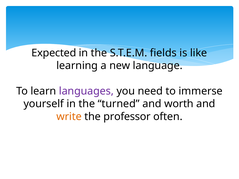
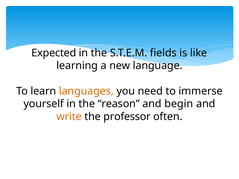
languages colour: purple -> orange (86, 91)
turned: turned -> reason (119, 104)
worth: worth -> begin (179, 104)
